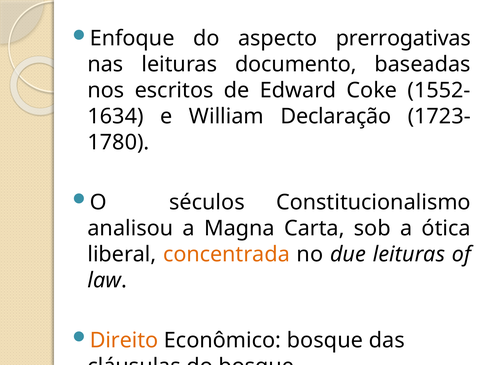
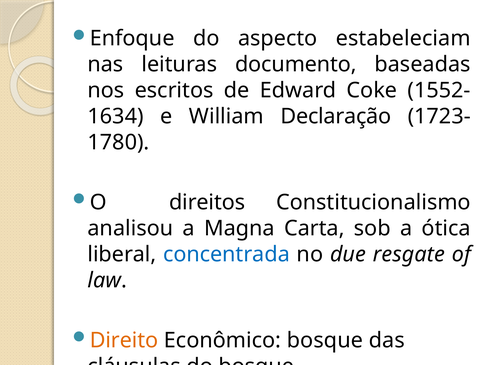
prerrogativas: prerrogativas -> estabeleciam (403, 38)
séculos: séculos -> direitos (207, 202)
concentrada colour: orange -> blue (226, 254)
due leituras: leituras -> resgate (409, 254)
